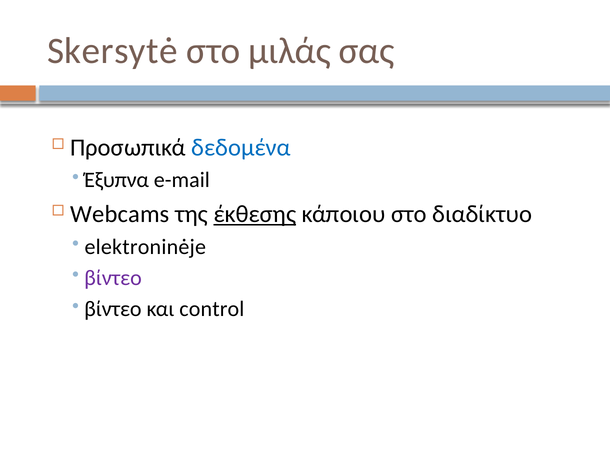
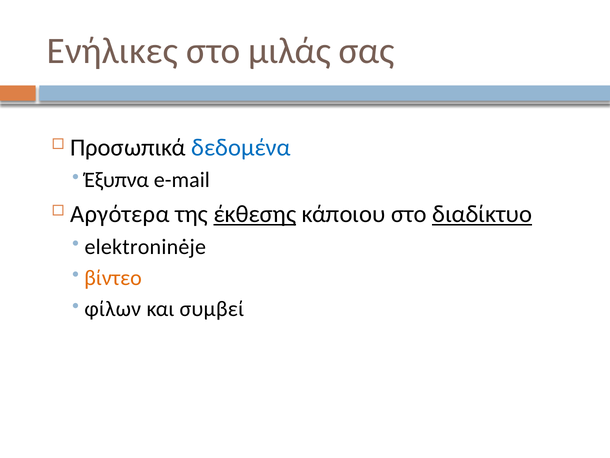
Skersytė: Skersytė -> Ενήλικες (112, 51)
Webcams: Webcams -> Αργότερα (120, 214)
διαδίκτυο underline: none -> present (482, 214)
βίντεο colour: purple -> orange (113, 278)
βίντεο: βίντεο -> φίλων (113, 309)
control: control -> συμβεί (212, 309)
